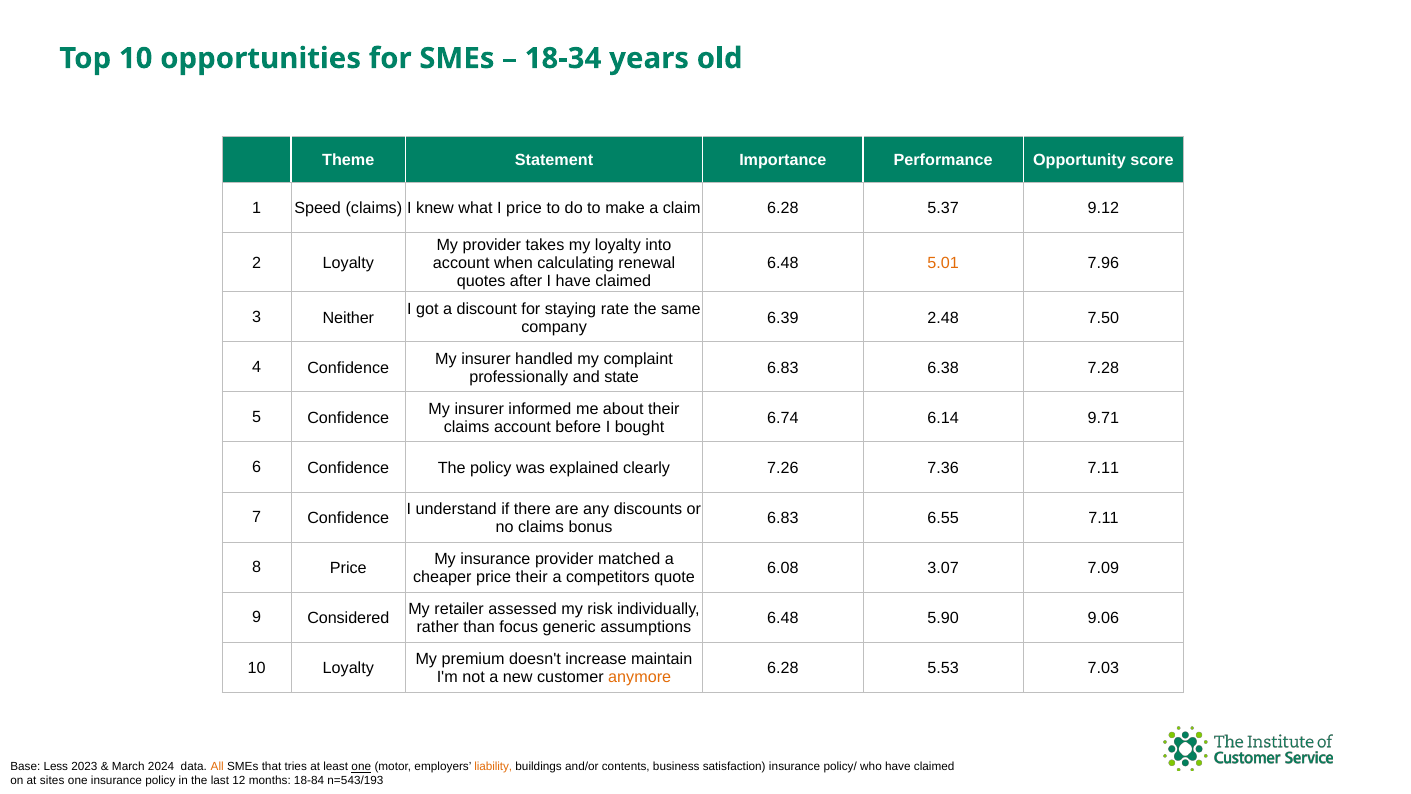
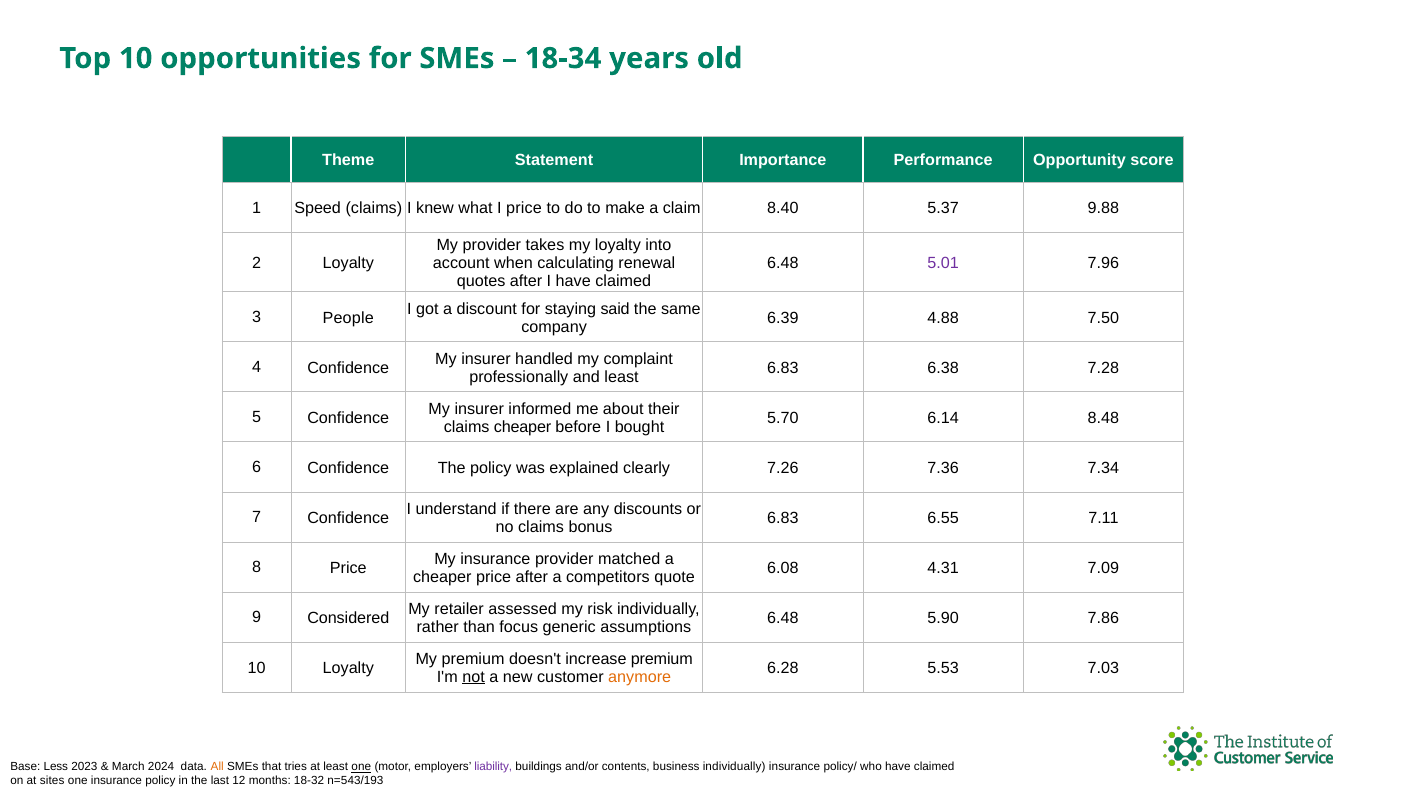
claim 6.28: 6.28 -> 8.40 (783, 208)
9.12: 9.12 -> 9.88 (1103, 208)
5.01 colour: orange -> purple (943, 263)
rate: rate -> said (615, 309)
Neither: Neither -> People (348, 318)
2.48: 2.48 -> 4.88 (943, 318)
and state: state -> least (622, 377)
6.74: 6.74 -> 5.70 (783, 418)
9.71: 9.71 -> 8.48 (1103, 418)
claims account: account -> cheaper (523, 427)
7.36 7.11: 7.11 -> 7.34 (1103, 468)
3.07: 3.07 -> 4.31 (943, 568)
price their: their -> after (532, 577)
9.06: 9.06 -> 7.86 (1103, 618)
increase maintain: maintain -> premium (662, 659)
not underline: none -> present (474, 677)
liability colour: orange -> purple (493, 767)
business satisfaction: satisfaction -> individually (734, 767)
18-84: 18-84 -> 18-32 (309, 781)
